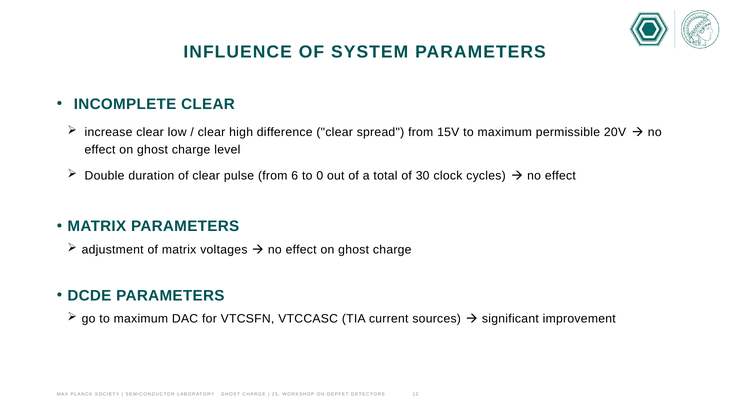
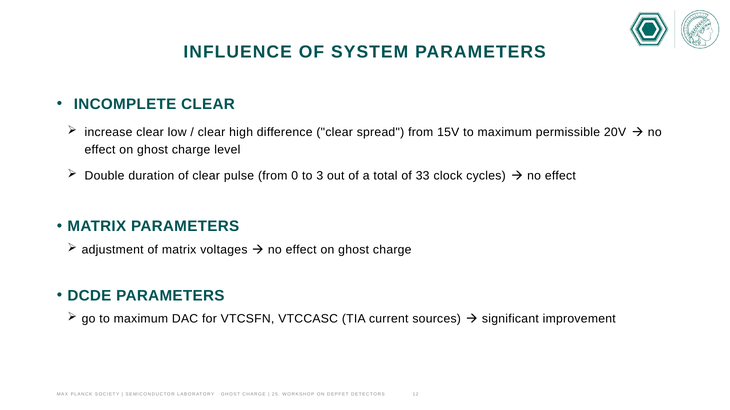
6: 6 -> 0 (295, 176)
0: 0 -> 3 (320, 176)
30: 30 -> 33 (423, 176)
